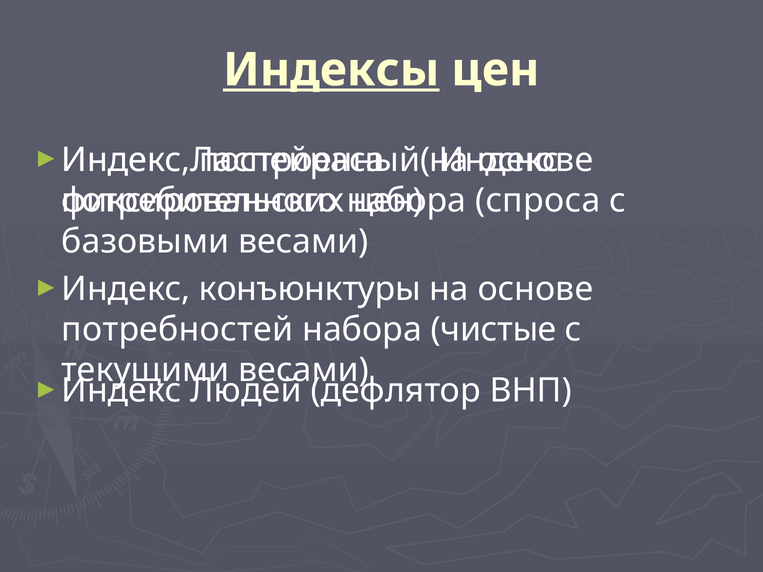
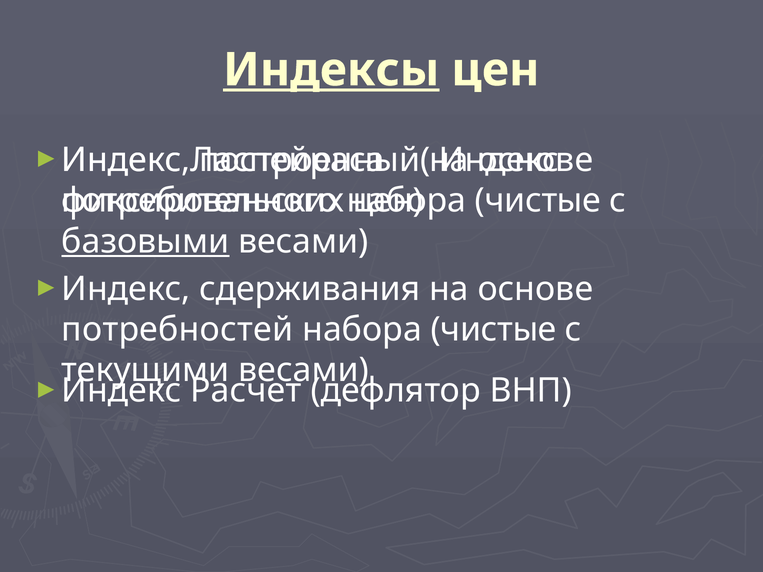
спроса: спроса -> чистые (538, 201)
базовыми underline: none -> present (145, 241)
конъюнктуры: конъюнктуры -> сдерживания (310, 289)
Людей: Людей -> Расчет (246, 391)
